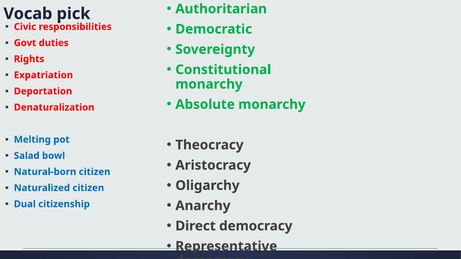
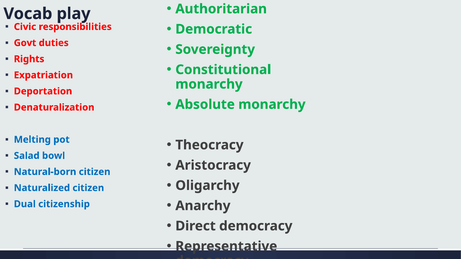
pick: pick -> play (74, 14)
